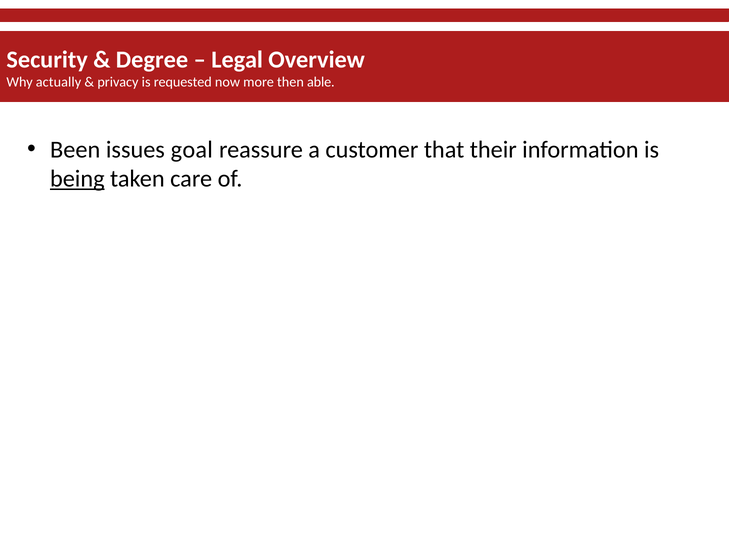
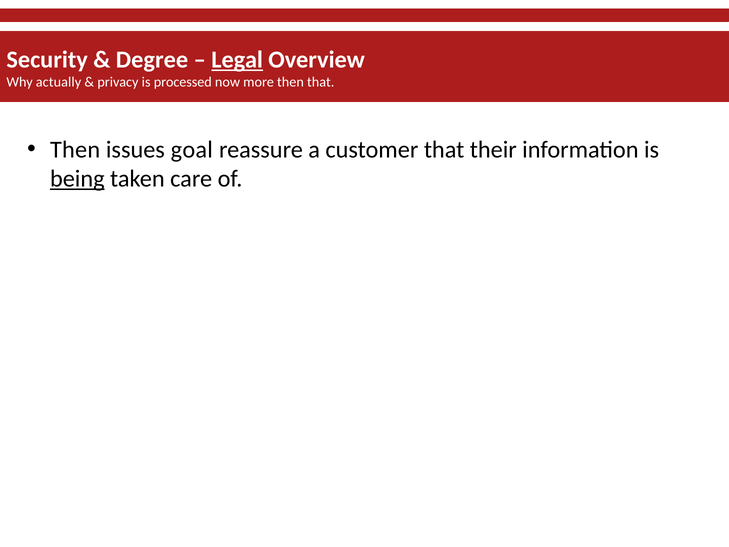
Legal underline: none -> present (237, 60)
requested: requested -> processed (183, 82)
then able: able -> that (321, 82)
Been: Been -> Then (75, 150)
